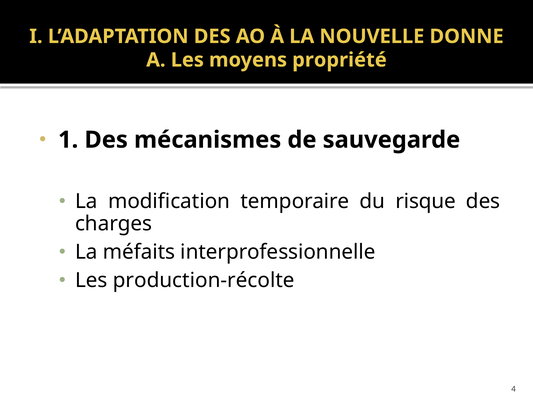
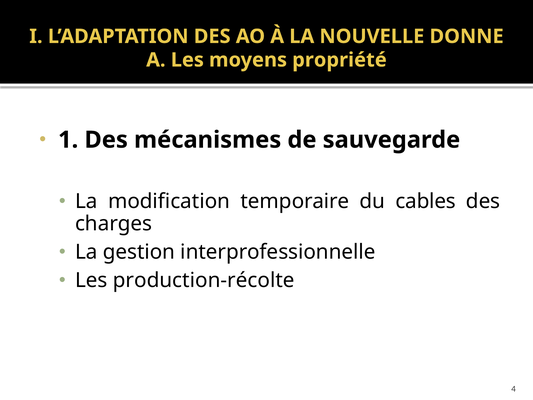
risque: risque -> cables (426, 201)
méfaits: méfaits -> gestion (139, 252)
